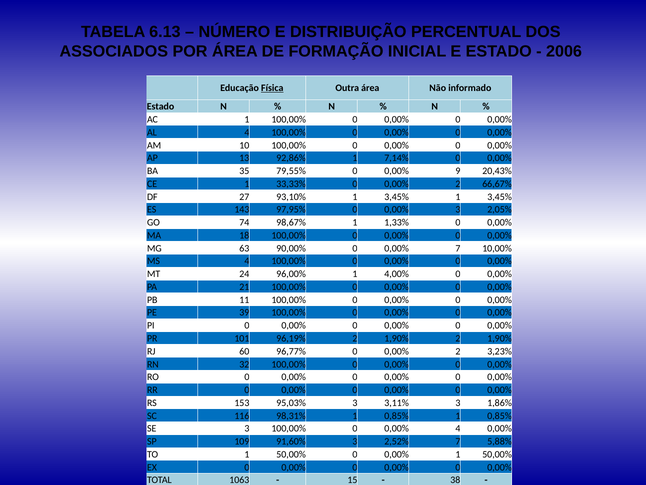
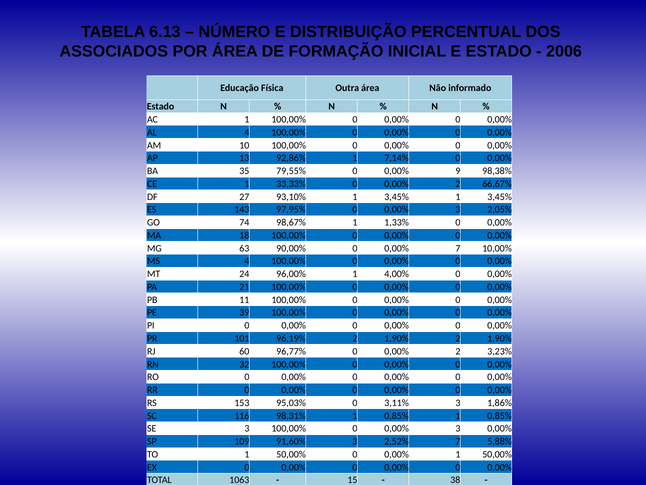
Física underline: present -> none (272, 88)
20,43%: 20,43% -> 98,38% (497, 171)
95,03% 3: 3 -> 0 (355, 402)
100,00% 0 0,00% 4: 4 -> 3 (458, 428)
